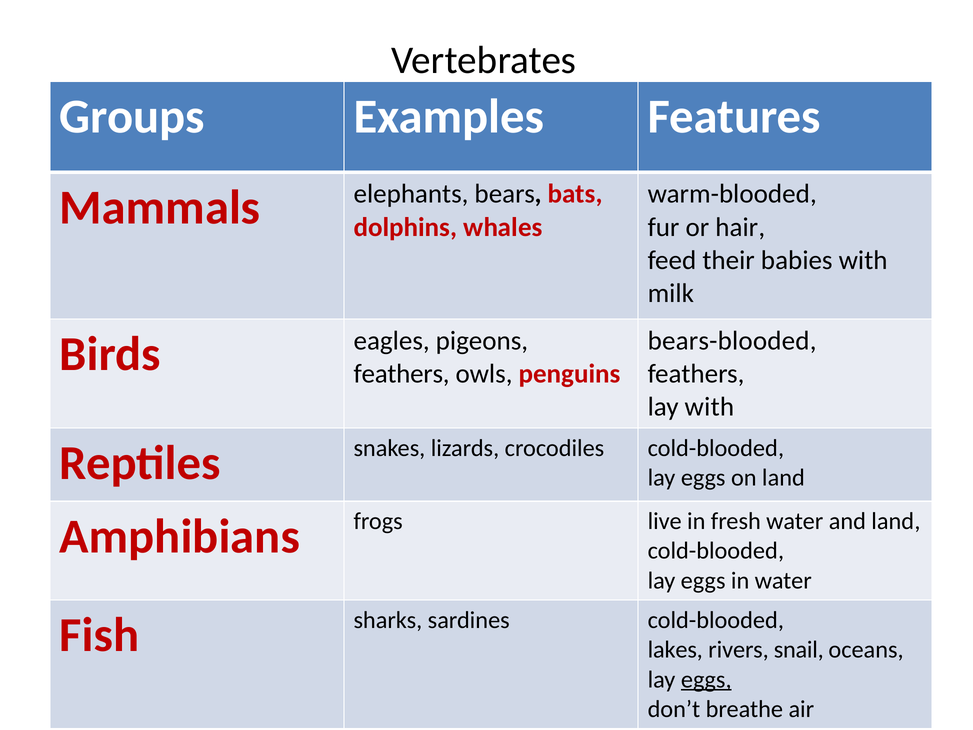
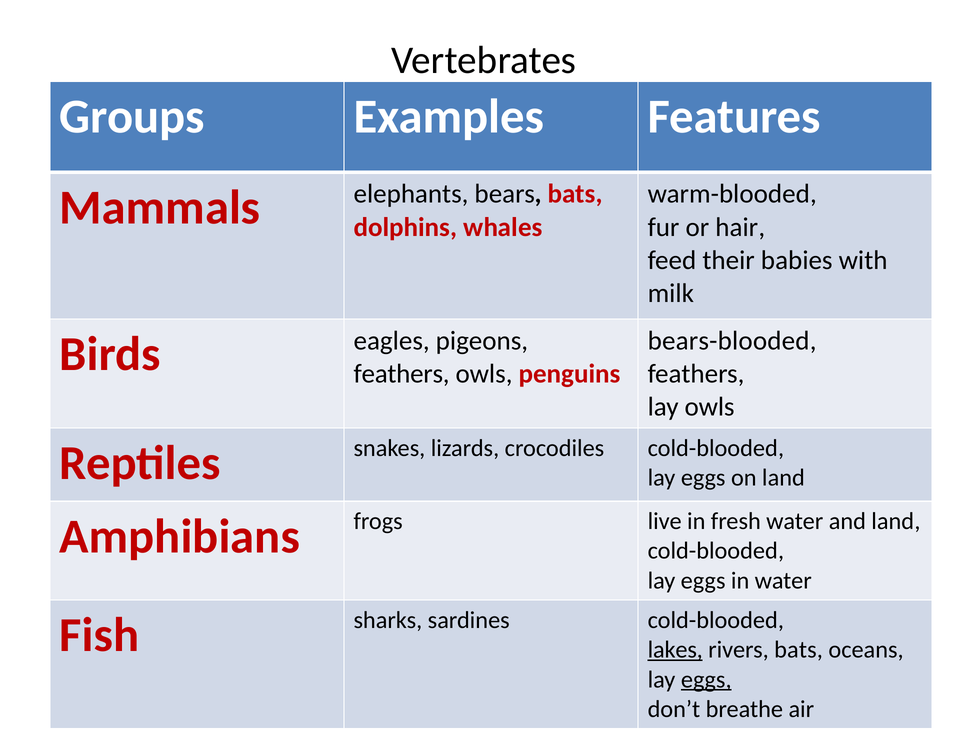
lay with: with -> owls (710, 407)
lakes underline: none -> present (675, 650)
rivers snail: snail -> bats (799, 650)
